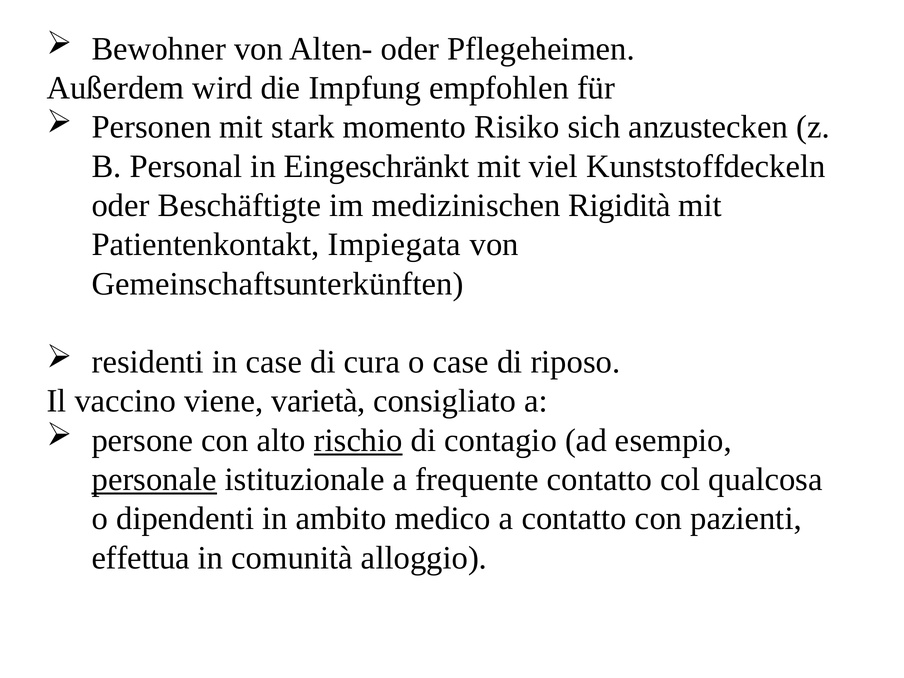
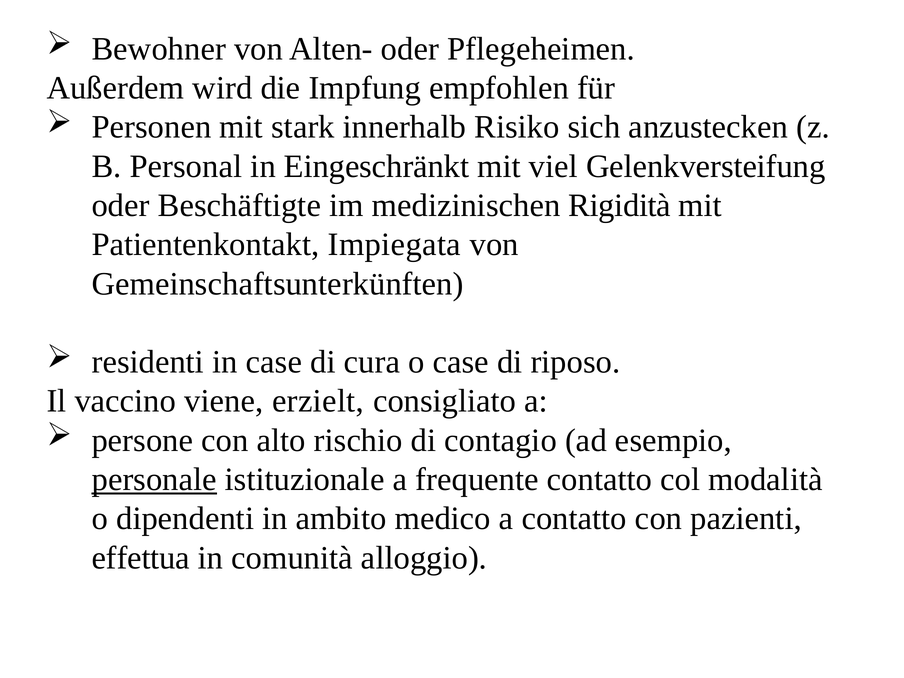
momento: momento -> innerhalb (405, 127)
Kunststoffdeckeln: Kunststoffdeckeln -> Gelenkversteifung (706, 166)
varietà: varietà -> erzielt (318, 401)
rischio underline: present -> none (358, 440)
qualcosa: qualcosa -> modalità (765, 480)
